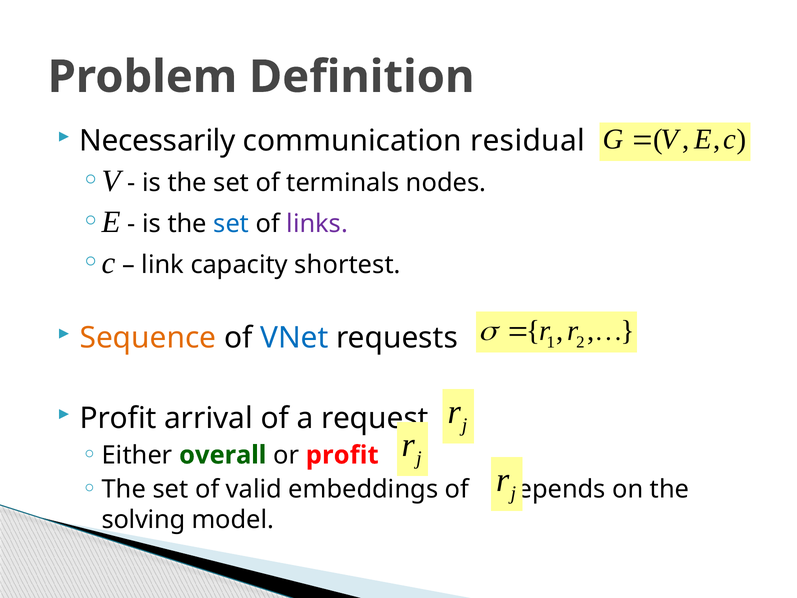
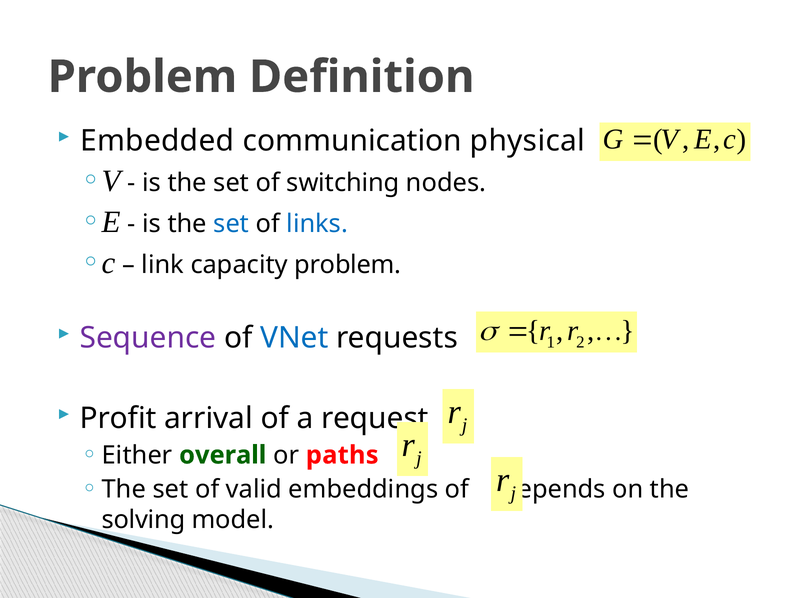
Necessarily: Necessarily -> Embedded (157, 141)
residual: residual -> physical (528, 141)
terminals: terminals -> switching (343, 183)
links colour: purple -> blue (317, 224)
capacity shortest: shortest -> problem (348, 265)
Sequence colour: orange -> purple (148, 338)
or profit: profit -> paths (342, 455)
